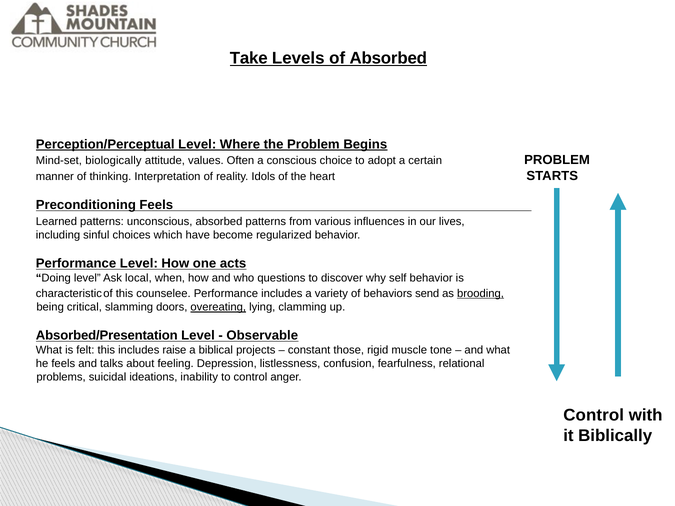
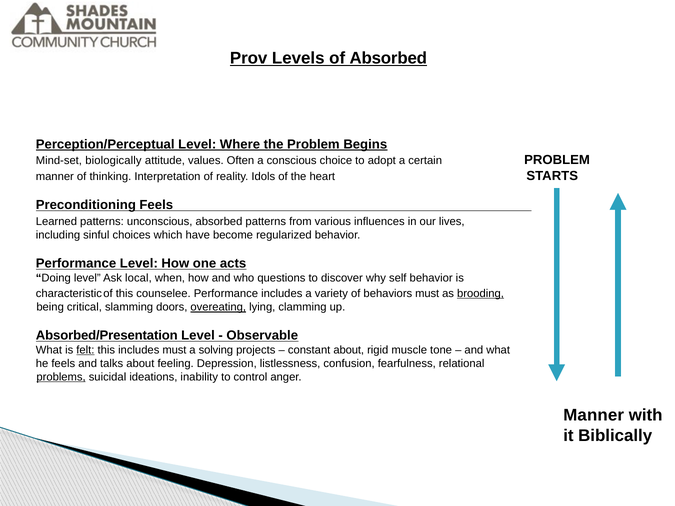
Take: Take -> Prov (249, 58)
behaviors send: send -> must (427, 294)
felt underline: none -> present (85, 350)
includes raise: raise -> must (174, 350)
biblical: biblical -> solving (216, 350)
constant those: those -> about (349, 350)
problems underline: none -> present (61, 377)
Control: Control -> Manner (594, 416)
